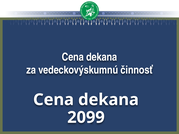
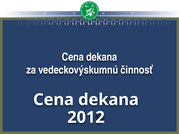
2099: 2099 -> 2012 (86, 118)
